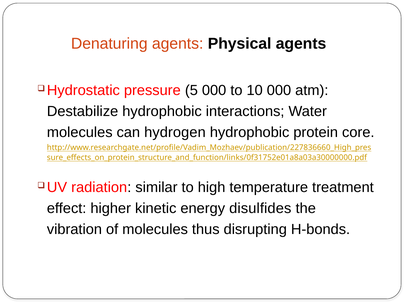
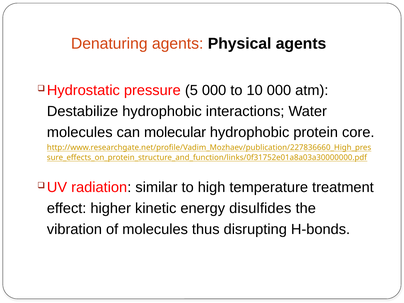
hydrogen: hydrogen -> molecular (175, 132)
